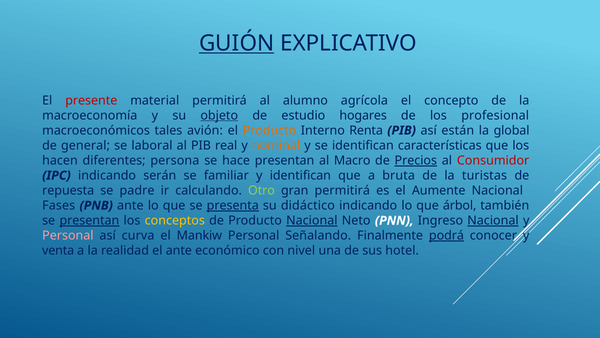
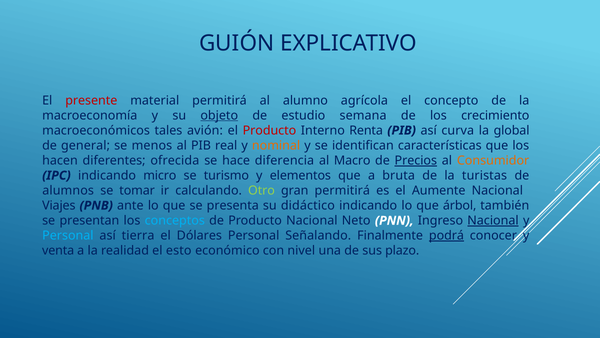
GUIÓN underline: present -> none (237, 43)
hogares: hogares -> semana (363, 115)
profesional: profesional -> crecimiento (495, 115)
Producto colour: orange -> red (269, 130)
están: están -> curva (458, 130)
laboral: laboral -> menos (152, 145)
persona: persona -> ofrecida (175, 160)
hace presentan: presentan -> diferencia (284, 160)
Consumidor colour: red -> orange (493, 160)
serán: serán -> micro (160, 175)
familiar: familiar -> turismo (226, 175)
y identifican: identifican -> elementos (300, 175)
repuesta: repuesta -> alumnos (68, 190)
padre: padre -> tomar (137, 190)
Fases: Fases -> Viajes (59, 205)
presenta underline: present -> none (233, 205)
presentan underline: present -> none (89, 220)
conceptos colour: yellow -> light blue (175, 220)
Nacional underline: present -> none (312, 220)
Personal colour: pink -> light blue (68, 235)
curva: curva -> tierra (138, 235)
Mankiw: Mankiw -> Dólares (199, 235)
el ante: ante -> esto (179, 250)
hotel: hotel -> plazo (402, 250)
